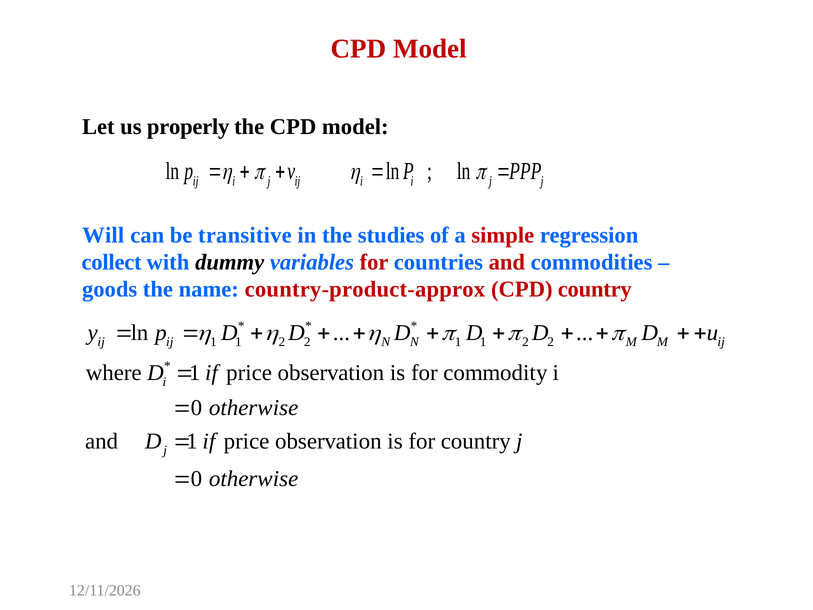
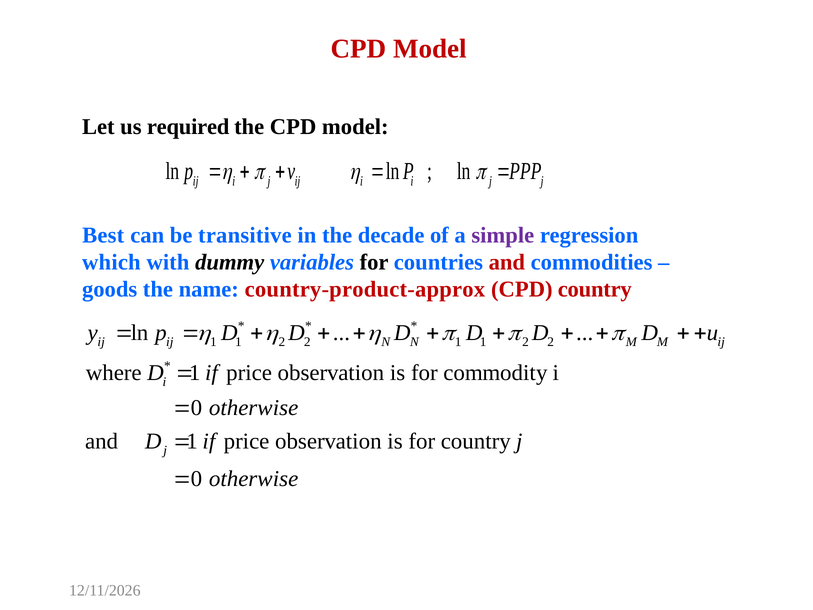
properly: properly -> required (188, 127)
Will: Will -> Best (103, 235)
studies: studies -> decade (391, 235)
simple colour: red -> purple (503, 235)
collect: collect -> which (111, 262)
for colour: red -> black (374, 262)
